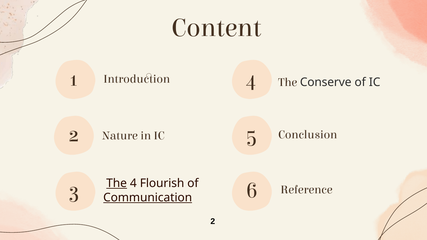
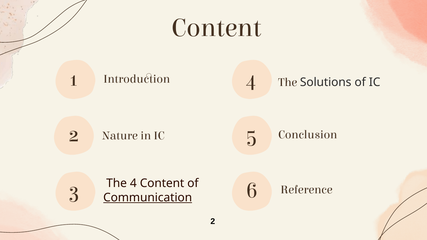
Conserve: Conserve -> Solutions (326, 82)
The underline: present -> none (117, 183)
4 Flourish: Flourish -> Content (162, 183)
